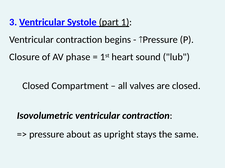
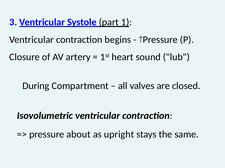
phase: phase -> artery (78, 57)
Closed: Closed -> During (36, 86)
